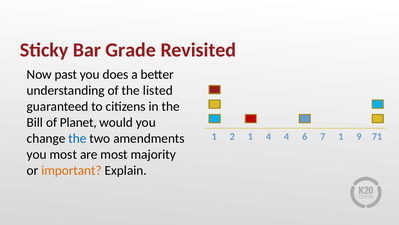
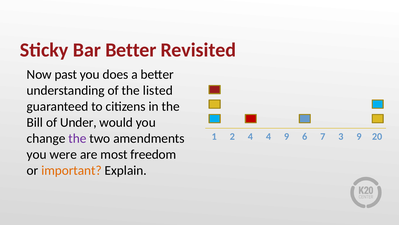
Bar Grade: Grade -> Better (131, 50)
Planet: Planet -> Under (78, 122)
2 1: 1 -> 4 (250, 136)
4 4: 4 -> 9 (287, 136)
7 1: 1 -> 3 (341, 136)
71: 71 -> 20 (377, 136)
the colour: blue -> purple (77, 138)
you most: most -> were (63, 154)
majority: majority -> freedom (153, 154)
